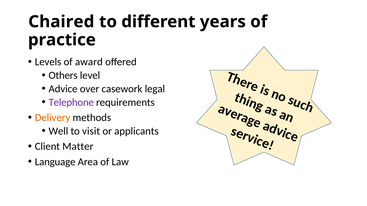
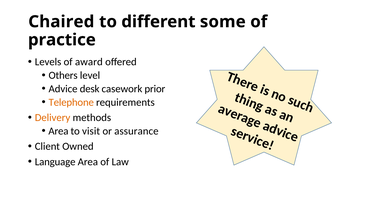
years: years -> some (223, 22)
over: over -> desk (90, 89)
legal: legal -> prior (155, 89)
Telephone colour: purple -> orange (71, 102)
Well: Well -> Area (58, 131)
applicants: applicants -> assurance (136, 131)
Matter: Matter -> Owned (78, 147)
